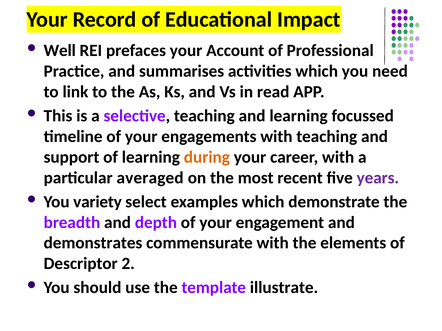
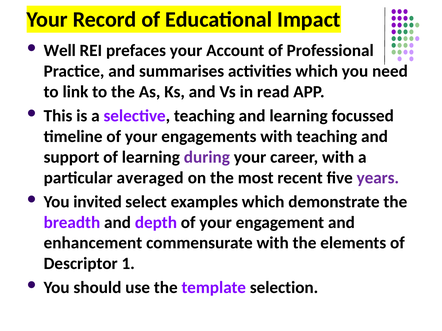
during colour: orange -> purple (207, 157)
variety: variety -> invited (98, 202)
demonstrates: demonstrates -> enhancement (93, 243)
2: 2 -> 1 (128, 264)
illustrate: illustrate -> selection (284, 288)
